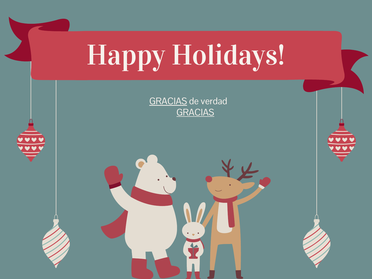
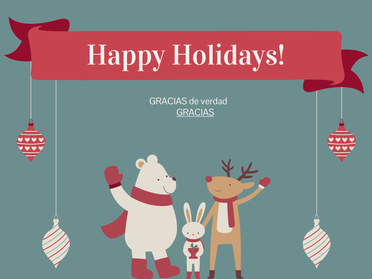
GRACIAS underline: present -> none (168, 101)
